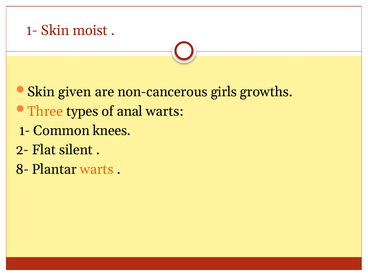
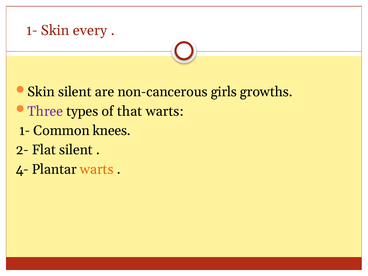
moist: moist -> every (90, 30)
Skin given: given -> silent (75, 92)
Three colour: orange -> purple (45, 111)
anal: anal -> that (130, 111)
8-: 8- -> 4- (22, 169)
